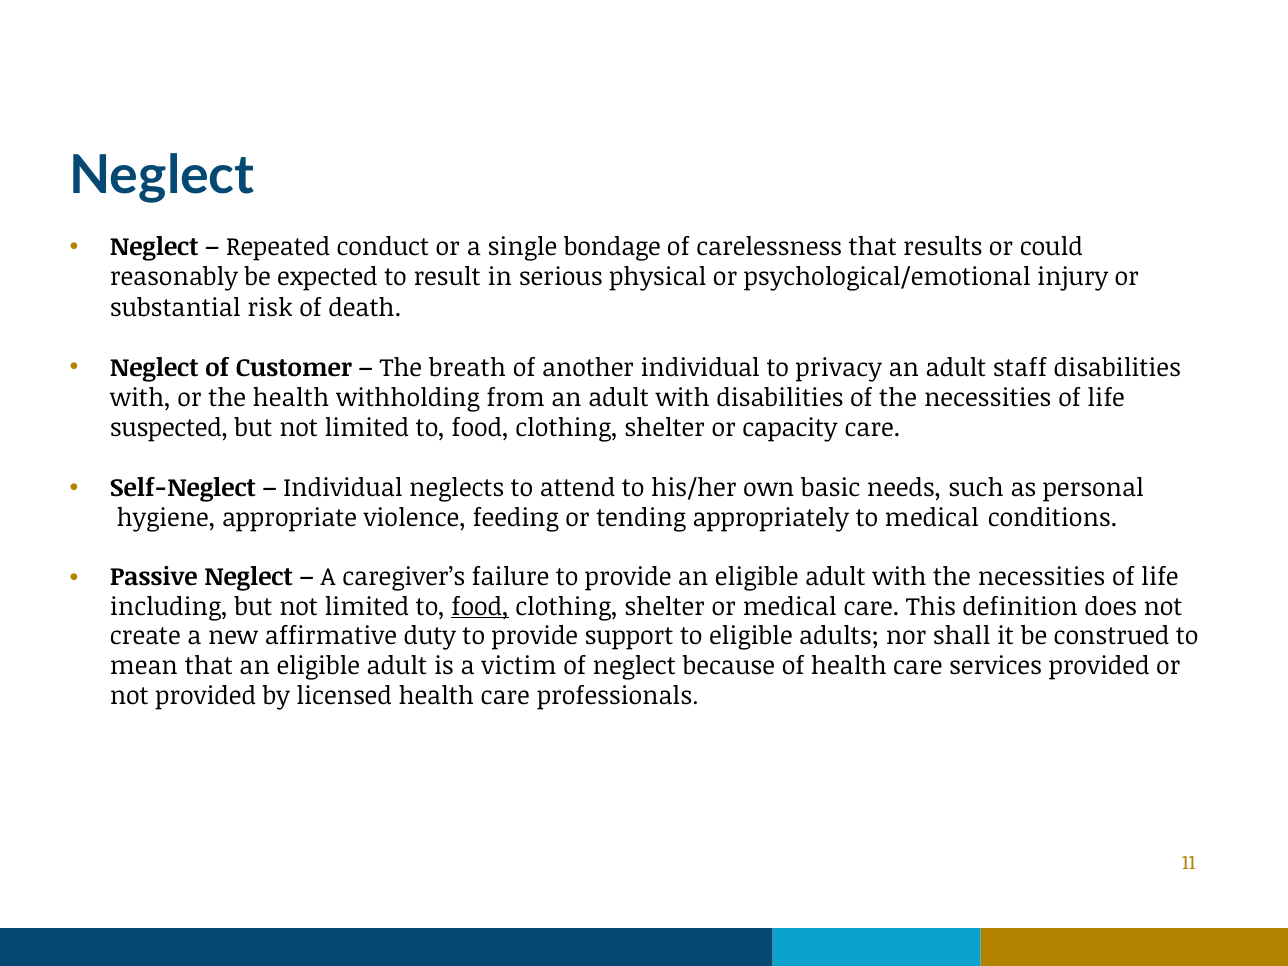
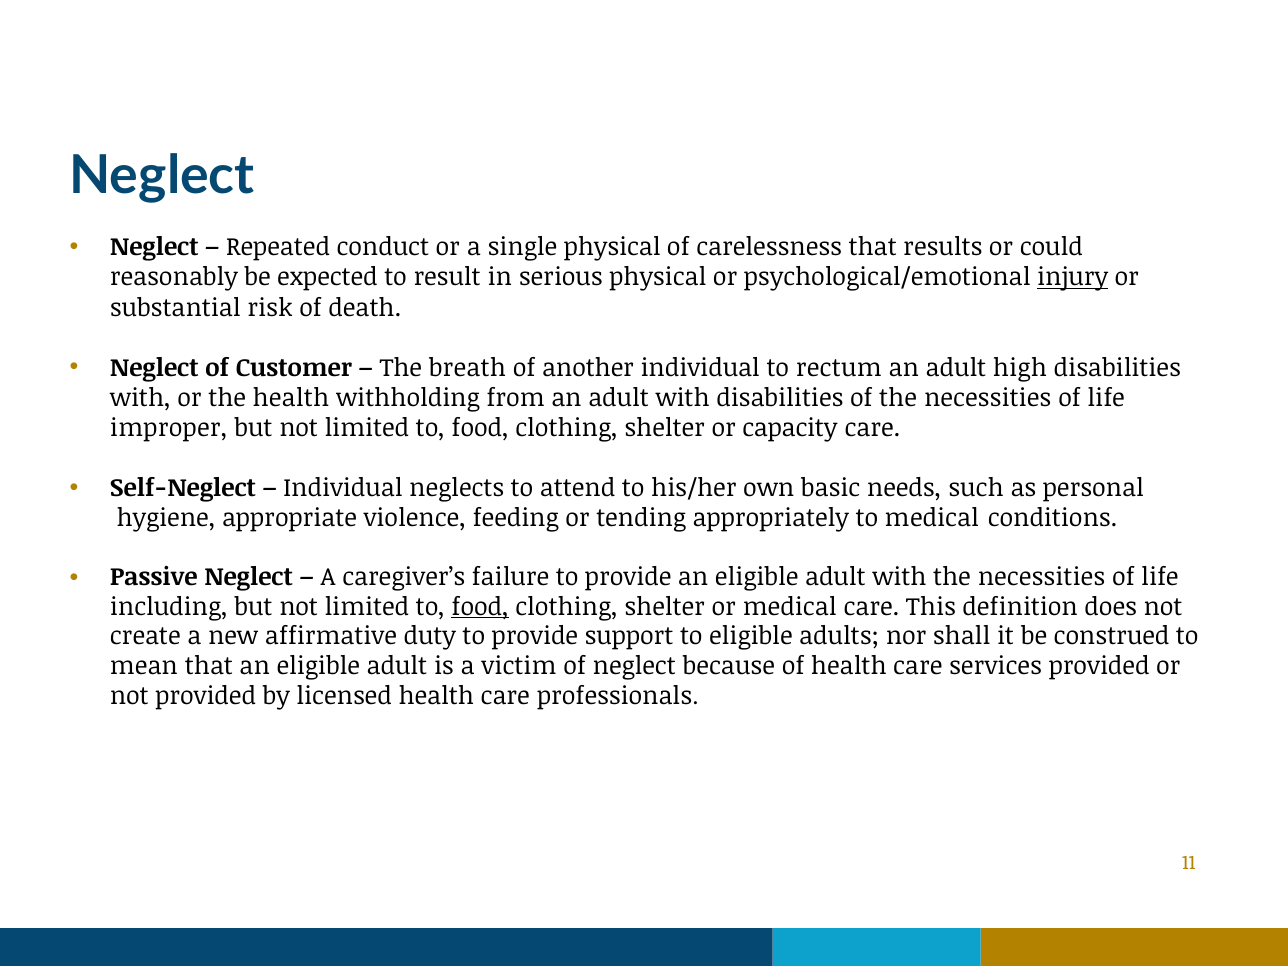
single bondage: bondage -> physical (612, 248)
injury underline: none -> present (1073, 278)
privacy: privacy -> rectum (839, 368)
staff: staff -> high (1020, 368)
suspected: suspected -> improper (169, 428)
